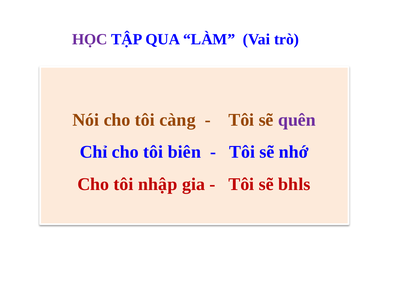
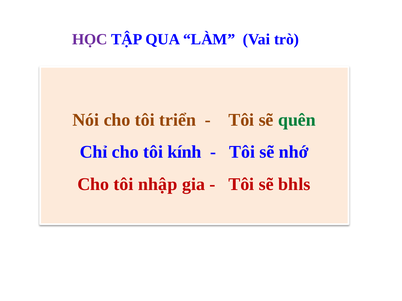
càng: càng -> triển (178, 120)
quên colour: purple -> green (297, 120)
biên: biên -> kính (184, 152)
